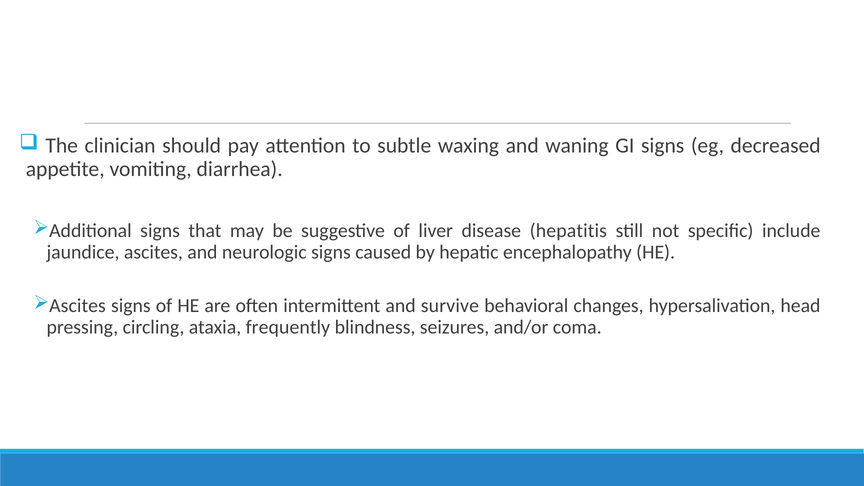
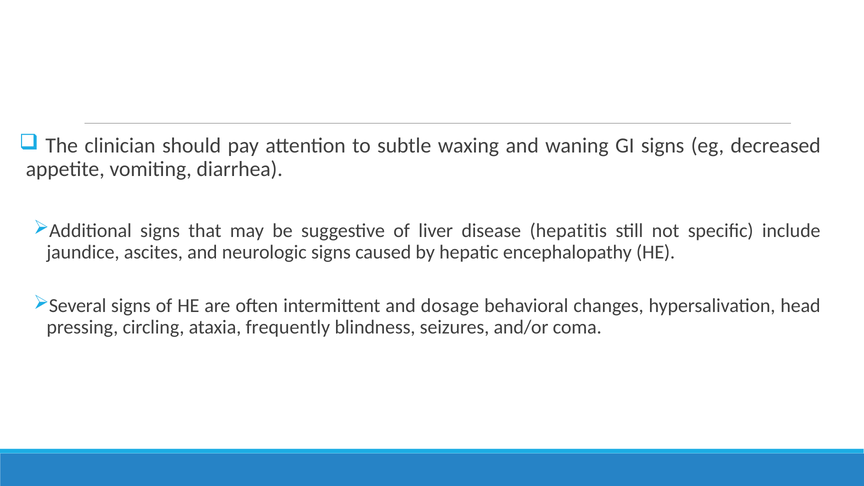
Ascites: Ascites -> Several (78, 306)
survive: survive -> dosage (450, 306)
